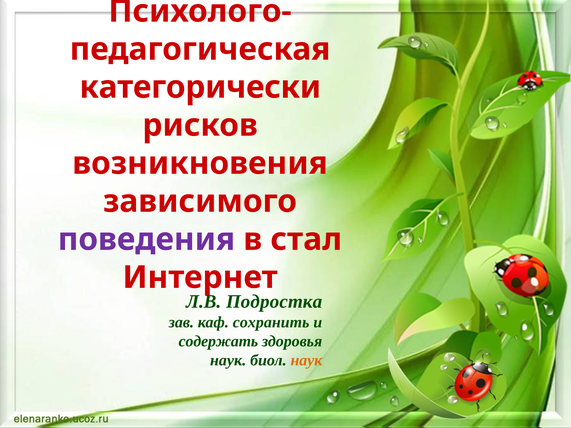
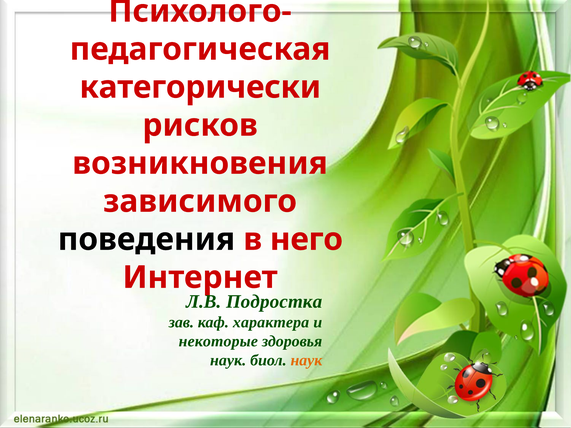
поведения colour: purple -> black (146, 240)
стал: стал -> него (306, 240)
сохранить: сохранить -> характера (271, 322)
содержать: содержать -> некоторые (218, 341)
